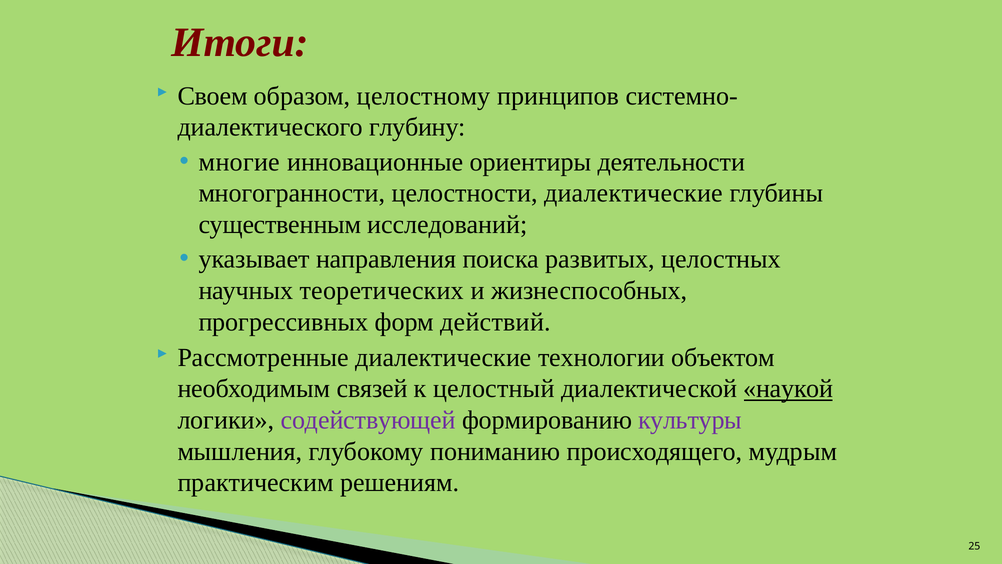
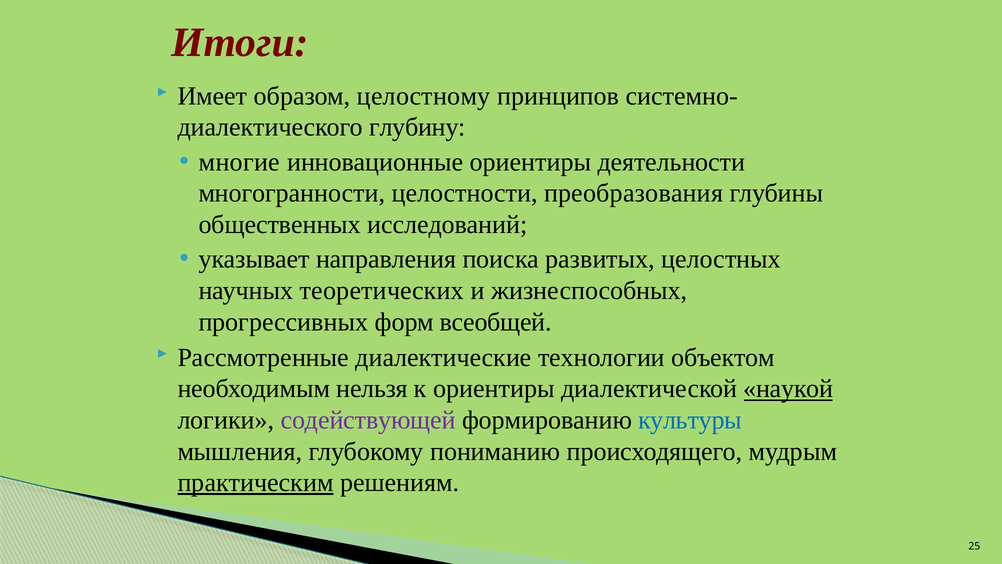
Своем: Своем -> Имеет (212, 96)
целостности диалектические: диалектические -> преобразования (634, 193)
существенным: существенным -> общественных (280, 224)
действий: действий -> всеобщей (496, 322)
связей: связей -> нельзя (372, 389)
к целостный: целостный -> ориентиры (494, 389)
культуры colour: purple -> blue (690, 420)
практическим underline: none -> present (256, 482)
